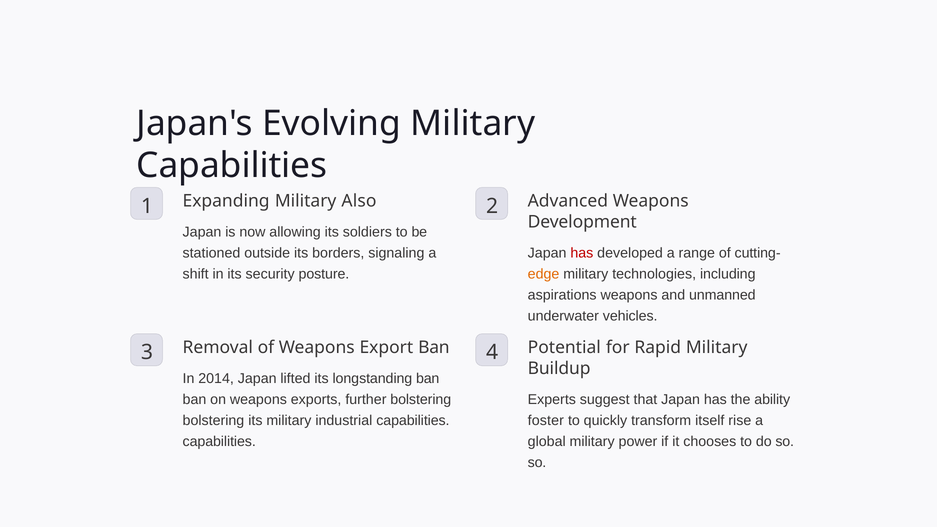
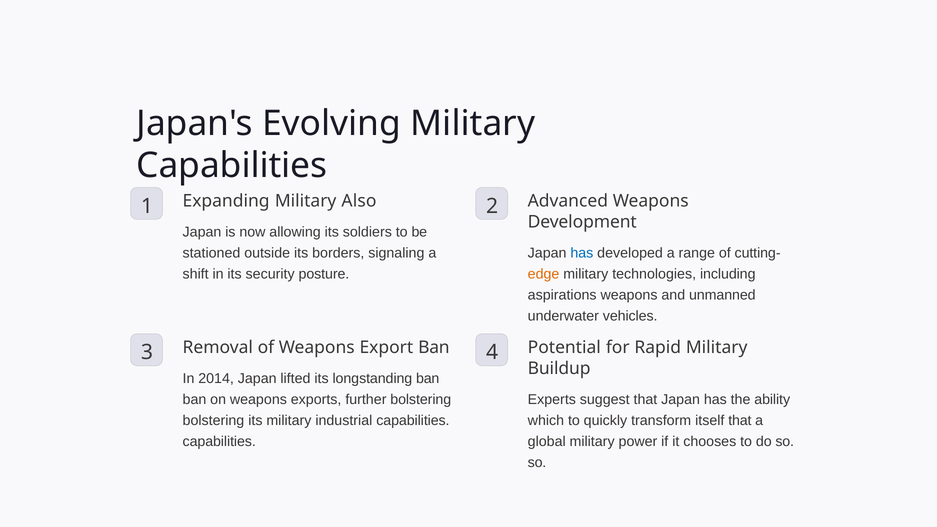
has colour: red -> blue (582, 253)
foster: foster -> which (546, 421)
itself rise: rise -> that (740, 421)
